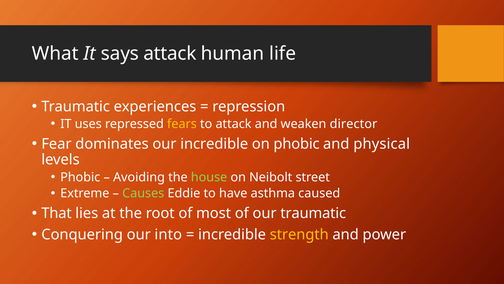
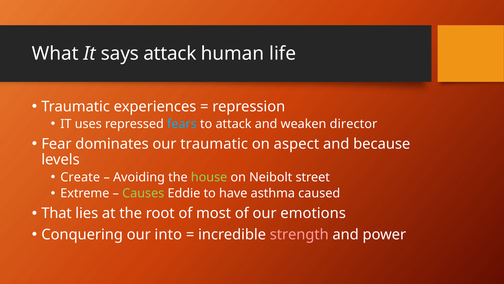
fears colour: yellow -> light blue (182, 124)
our incredible: incredible -> traumatic (214, 144)
on phobic: phobic -> aspect (296, 144)
physical: physical -> because (382, 144)
Phobic: Phobic -> Create (80, 177)
our traumatic: traumatic -> emotions (313, 213)
strength colour: yellow -> pink (299, 234)
